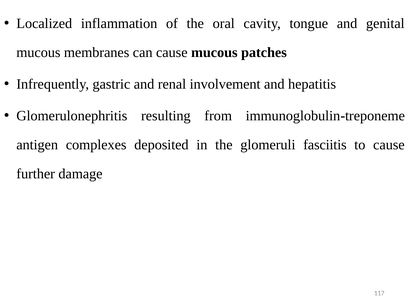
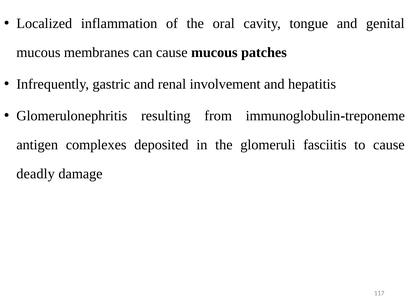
further: further -> deadly (36, 174)
